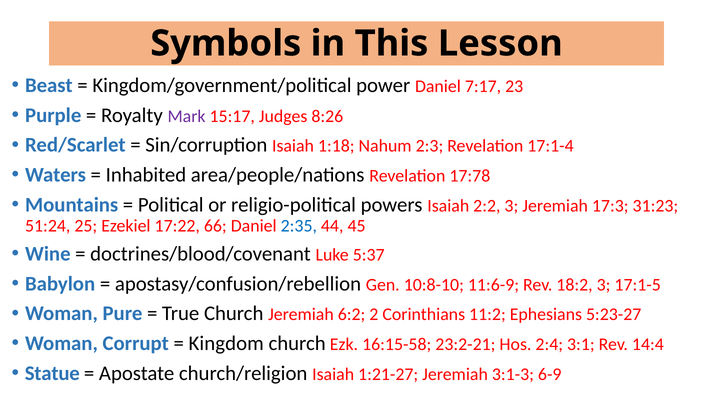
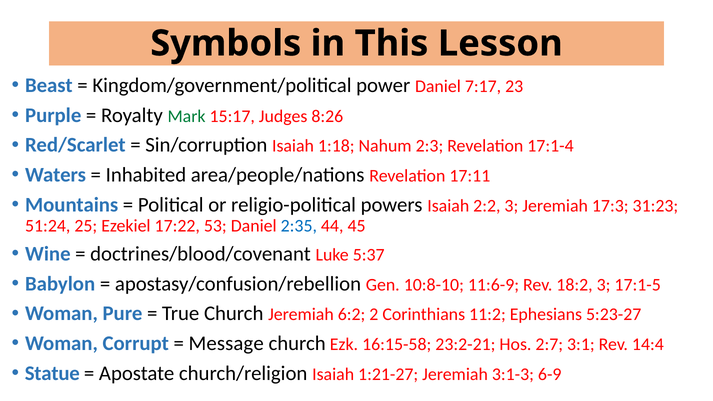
Mark colour: purple -> green (187, 116)
17:78: 17:78 -> 17:11 (470, 176)
66: 66 -> 53 (215, 226)
Kingdom: Kingdom -> Message (226, 343)
2:4: 2:4 -> 2:7 (549, 344)
